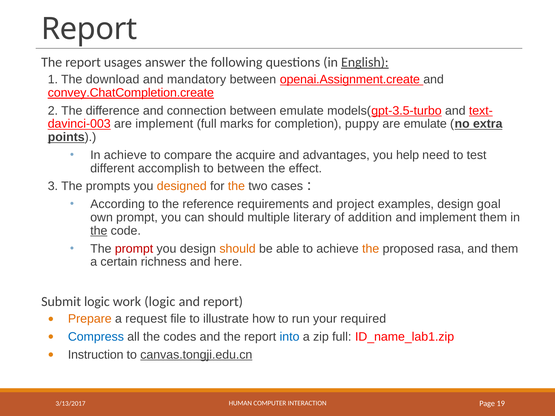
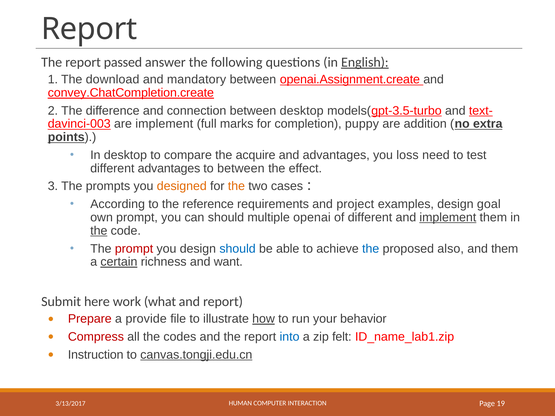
usages: usages -> passed (123, 62)
between emulate: emulate -> desktop (302, 111)
are emulate: emulate -> addition (425, 124)
In achieve: achieve -> desktop (125, 155)
help: help -> loss (408, 155)
different accomplish: accomplish -> advantages (169, 168)
literary: literary -> openai (312, 218)
of addition: addition -> different (370, 218)
implement underline: none -> present (448, 218)
should colour: orange -> blue (238, 249)
the colour: orange -> blue (371, 249)
rasa: rasa -> also (451, 249)
certain underline: none -> present (119, 262)
here: here -> want (228, 262)
Submit logic: logic -> here (97, 302)
work logic: logic -> what (160, 302)
Prepare colour: orange -> red (90, 319)
request: request -> provide (146, 319)
how underline: none -> present (264, 319)
required: required -> behavior (363, 319)
Compress colour: blue -> red (96, 337)
zip full: full -> felt (342, 337)
